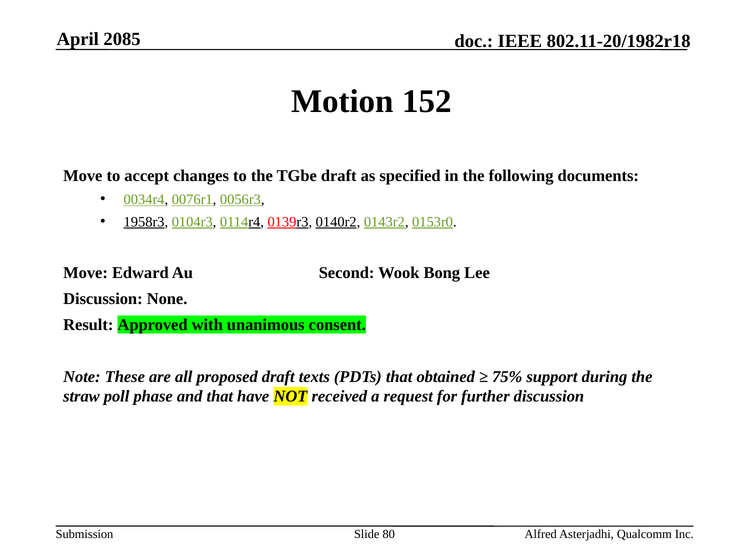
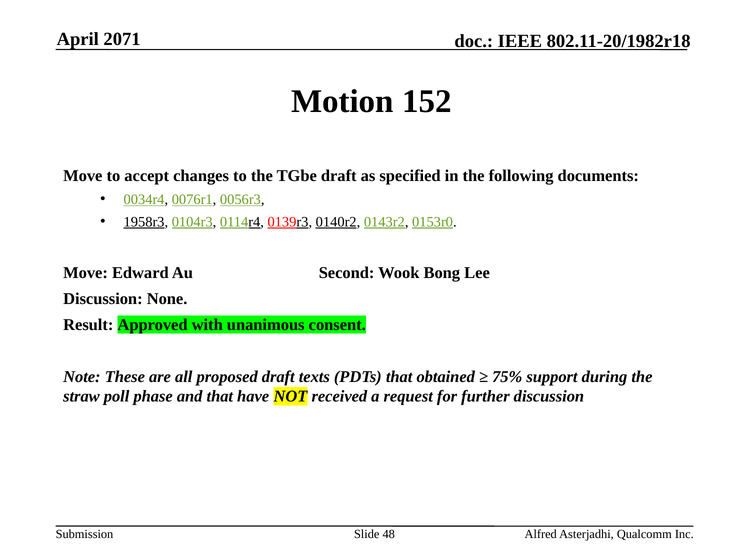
2085: 2085 -> 2071 (122, 39)
80: 80 -> 48 (389, 534)
